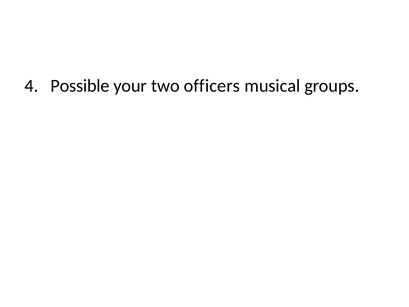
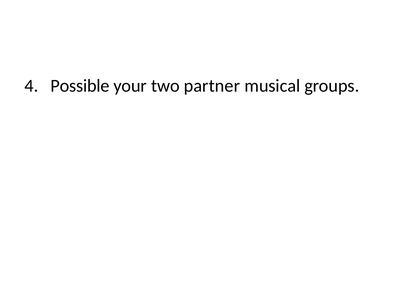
officers: officers -> partner (212, 86)
